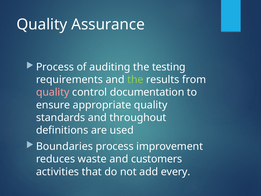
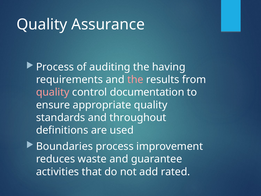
testing: testing -> having (169, 67)
the colour: light green -> pink (135, 80)
customers: customers -> guarantee (157, 159)
every: every -> rated (176, 172)
